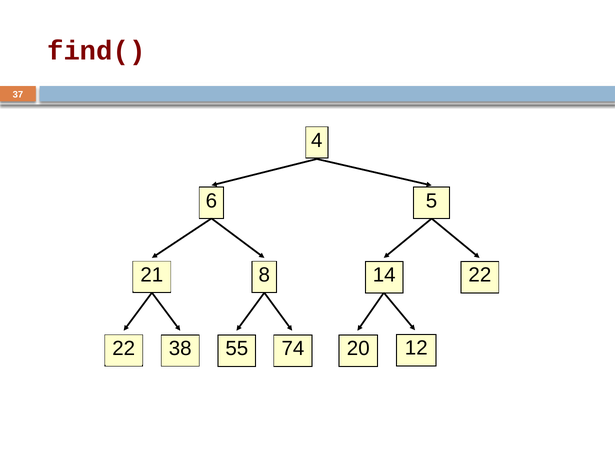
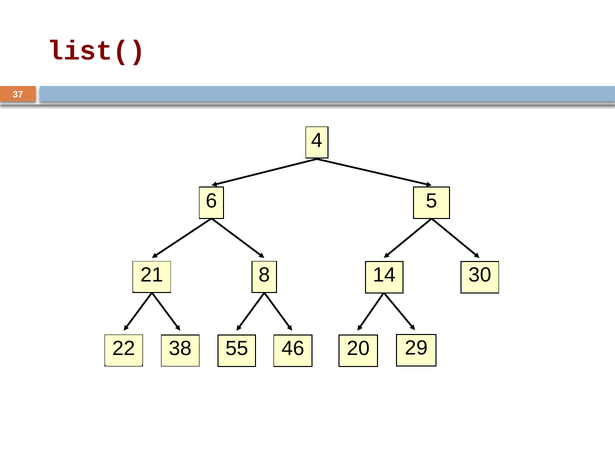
find(: find( -> list( (96, 51)
8 22: 22 -> 30 (480, 275)
74: 74 -> 46 (293, 349)
12: 12 -> 29 (416, 348)
